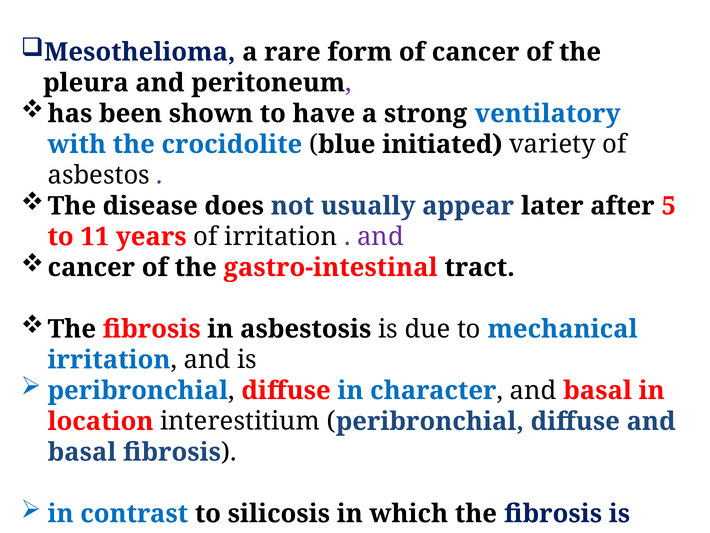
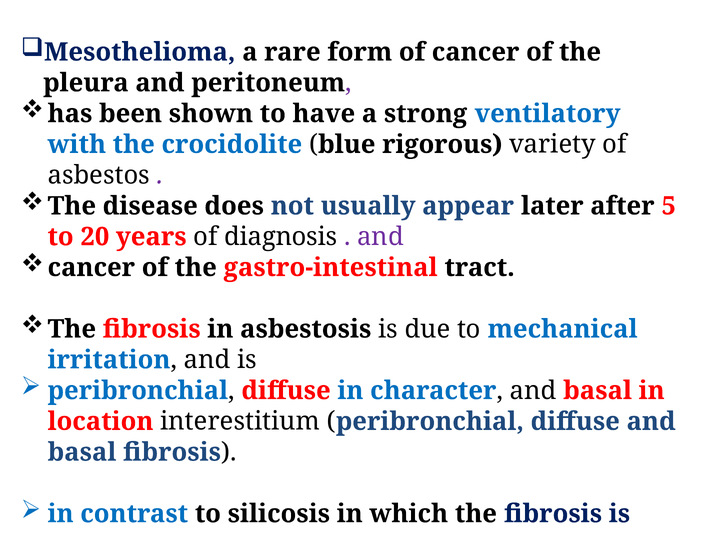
initiated: initiated -> rigorous (442, 144)
11: 11 -> 20 (95, 237)
of irritation: irritation -> diagnosis (281, 237)
